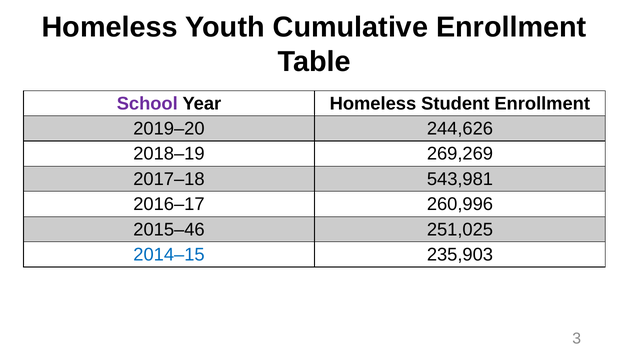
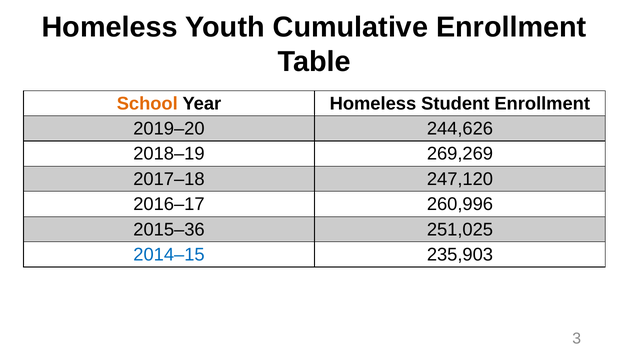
School colour: purple -> orange (147, 103)
543,981: 543,981 -> 247,120 (460, 179)
2015–46: 2015–46 -> 2015–36 (169, 229)
